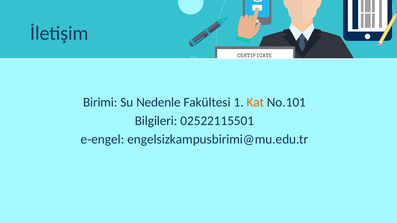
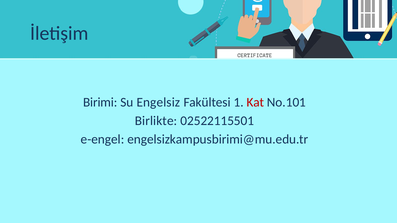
Nedenle: Nedenle -> Engelsiz (158, 102)
Kat colour: orange -> red (255, 102)
Bilgileri: Bilgileri -> Birlikte (156, 121)
